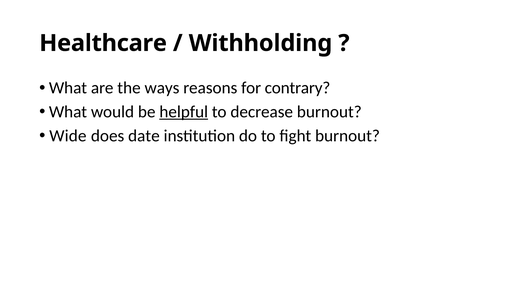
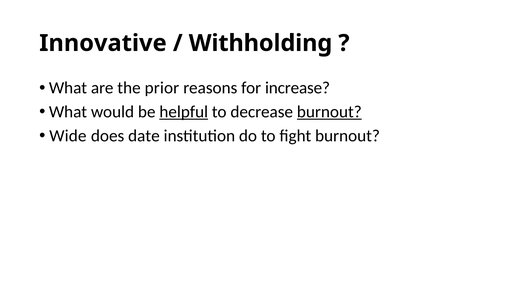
Healthcare: Healthcare -> Innovative (103, 43)
ways: ways -> prior (162, 88)
contrary: contrary -> increase (298, 88)
burnout underline: none -> present (329, 112)
